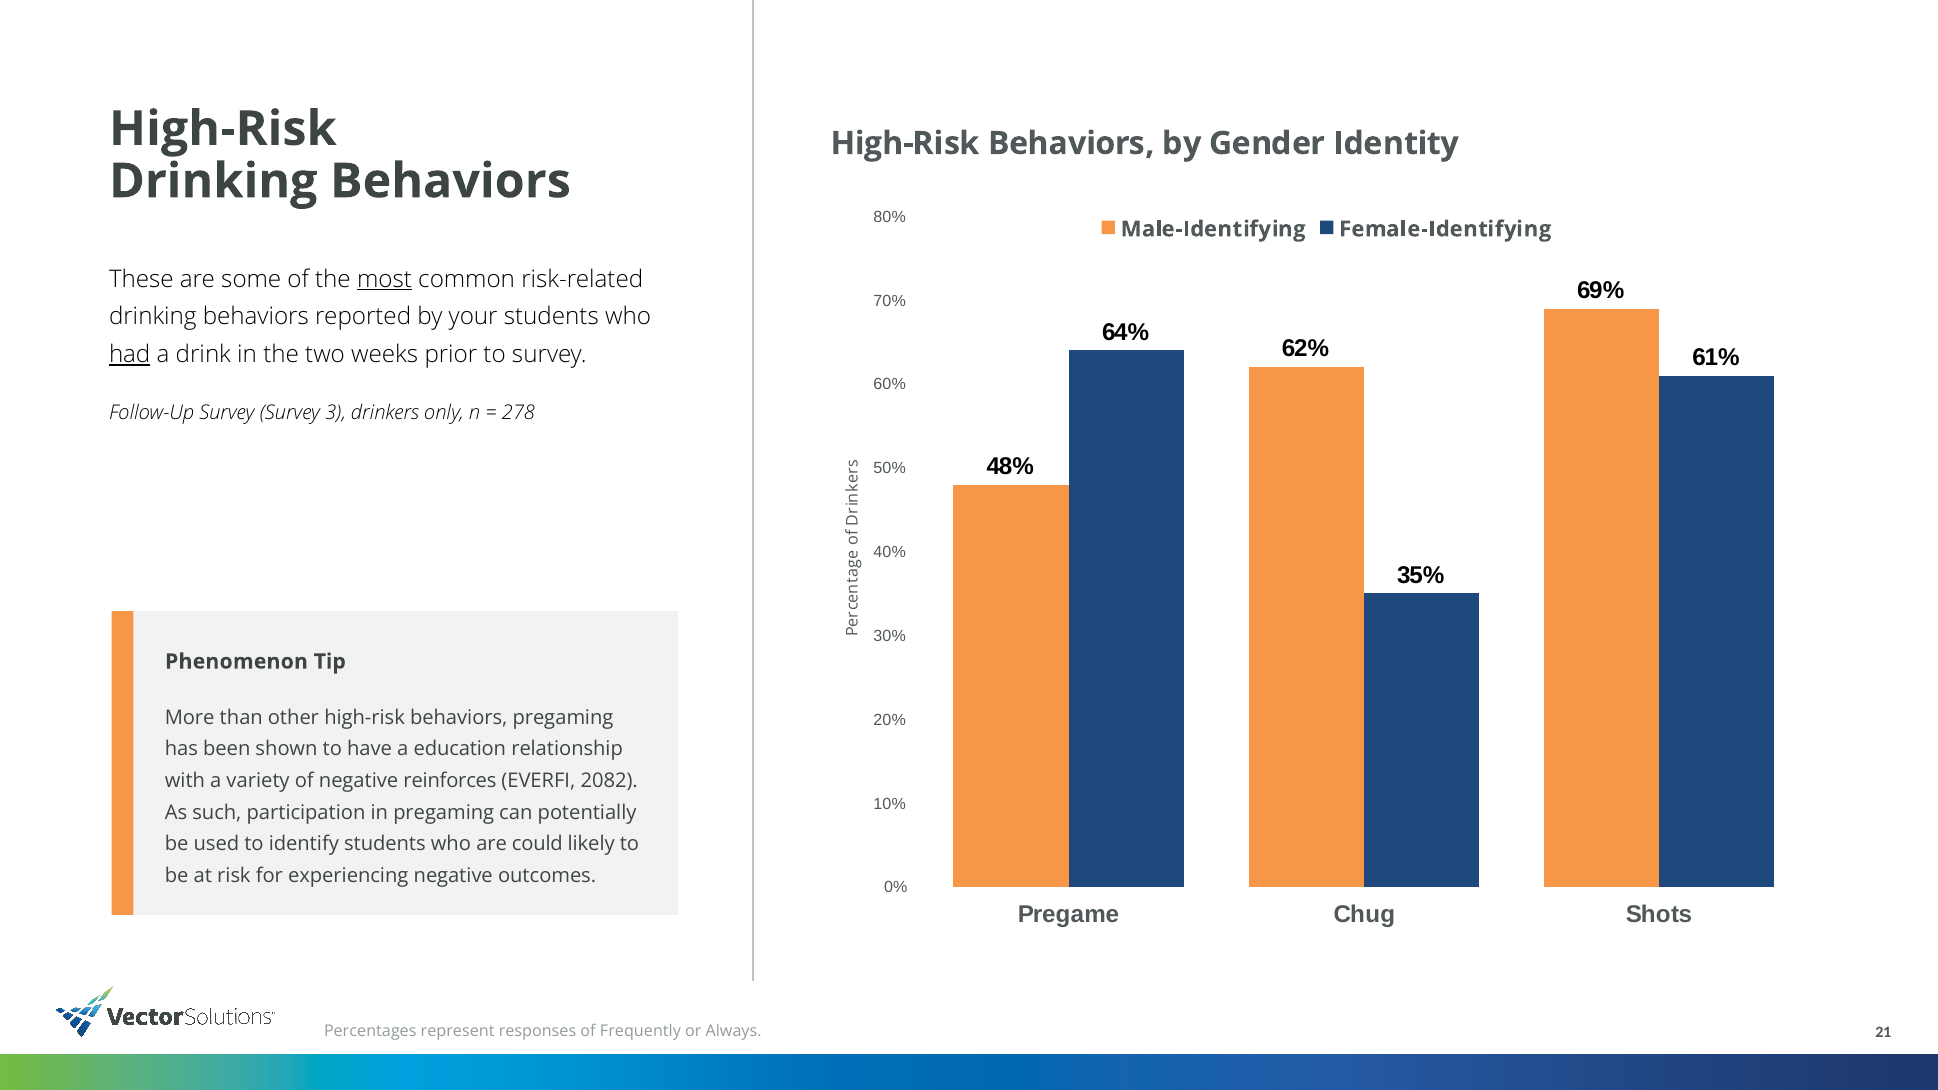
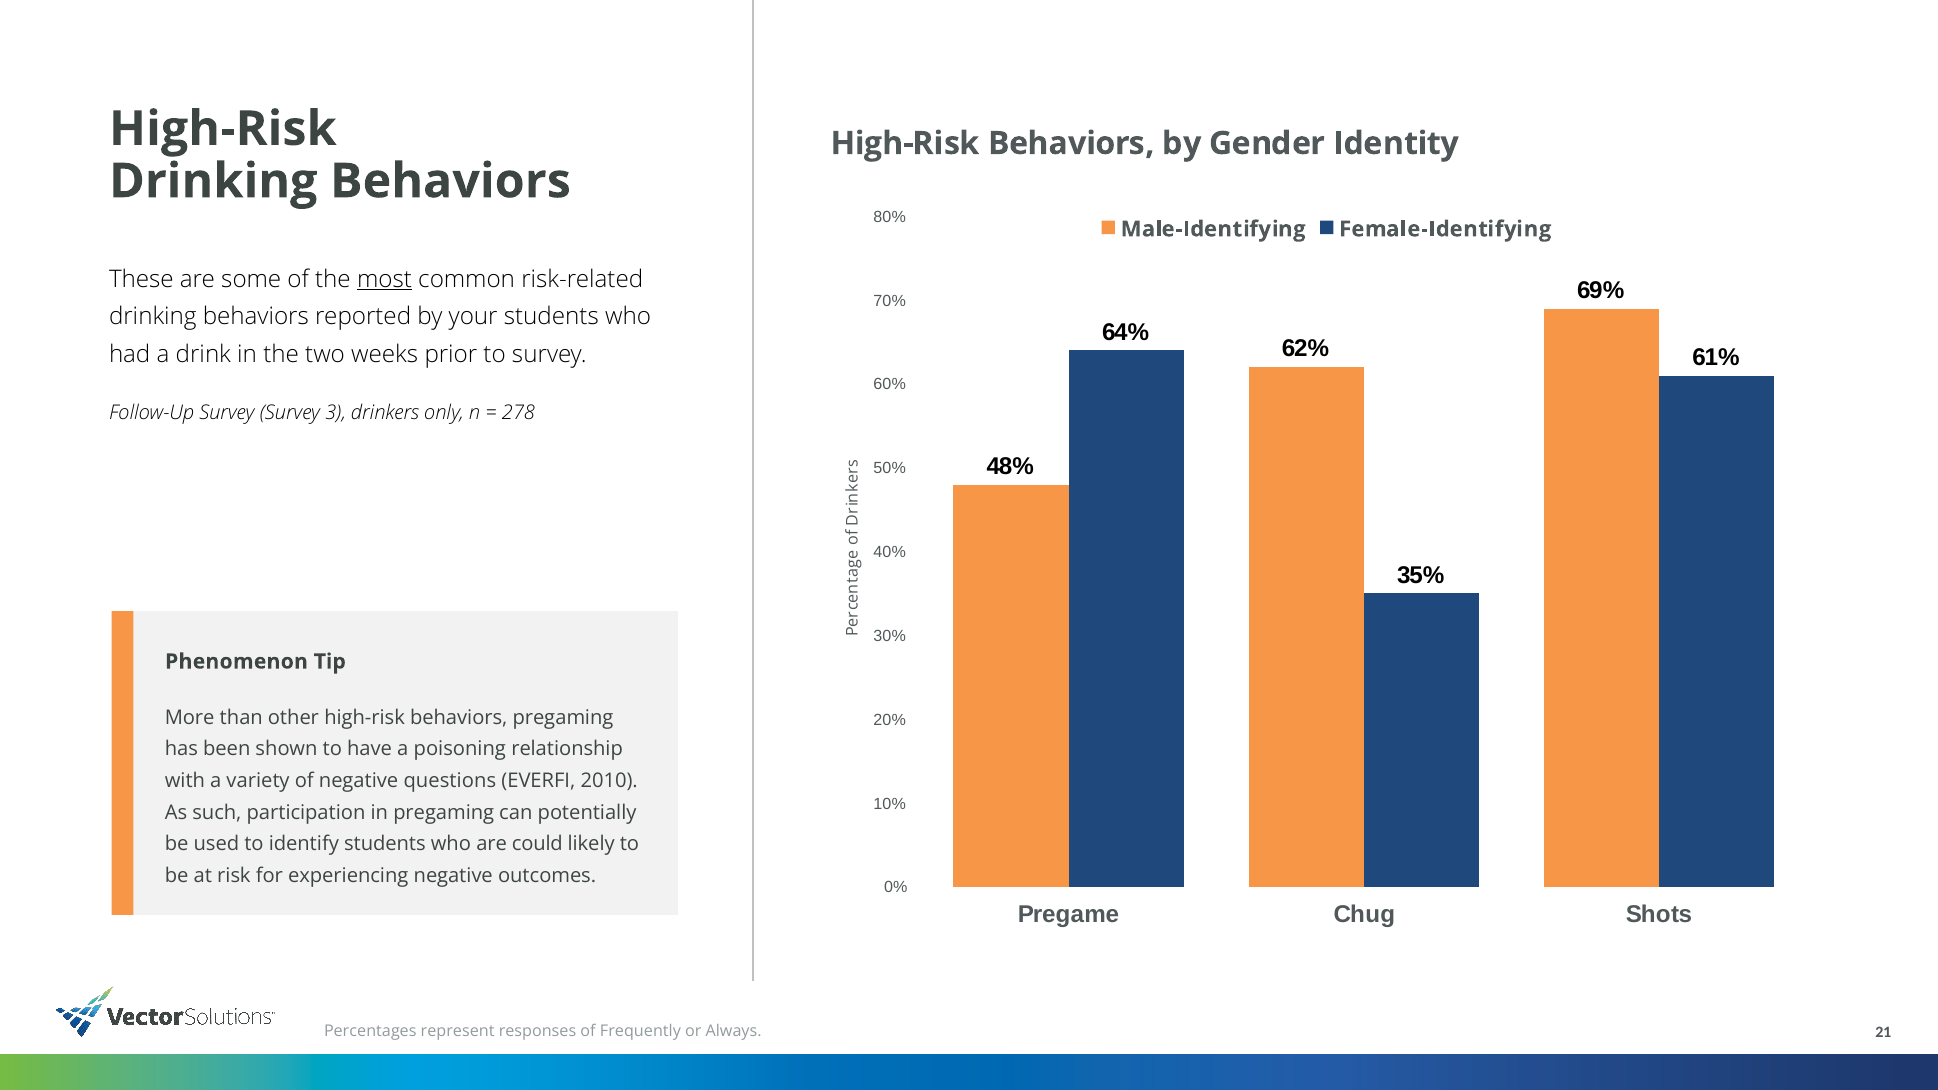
had underline: present -> none (130, 355)
education: education -> poisoning (460, 749)
reinforces: reinforces -> questions (450, 781)
2082: 2082 -> 2010 (609, 781)
